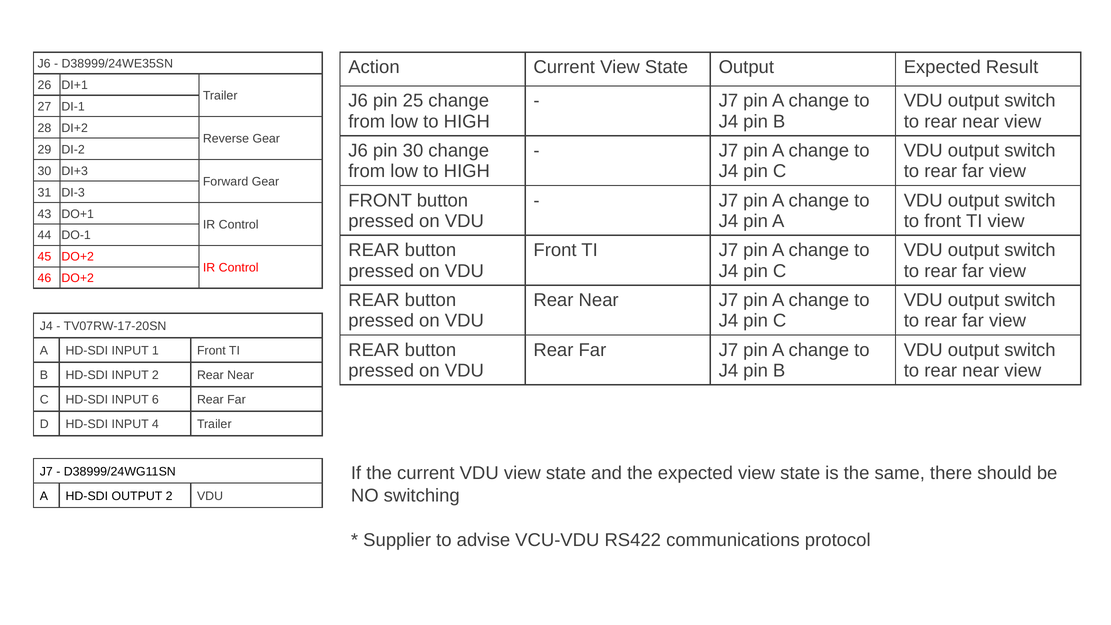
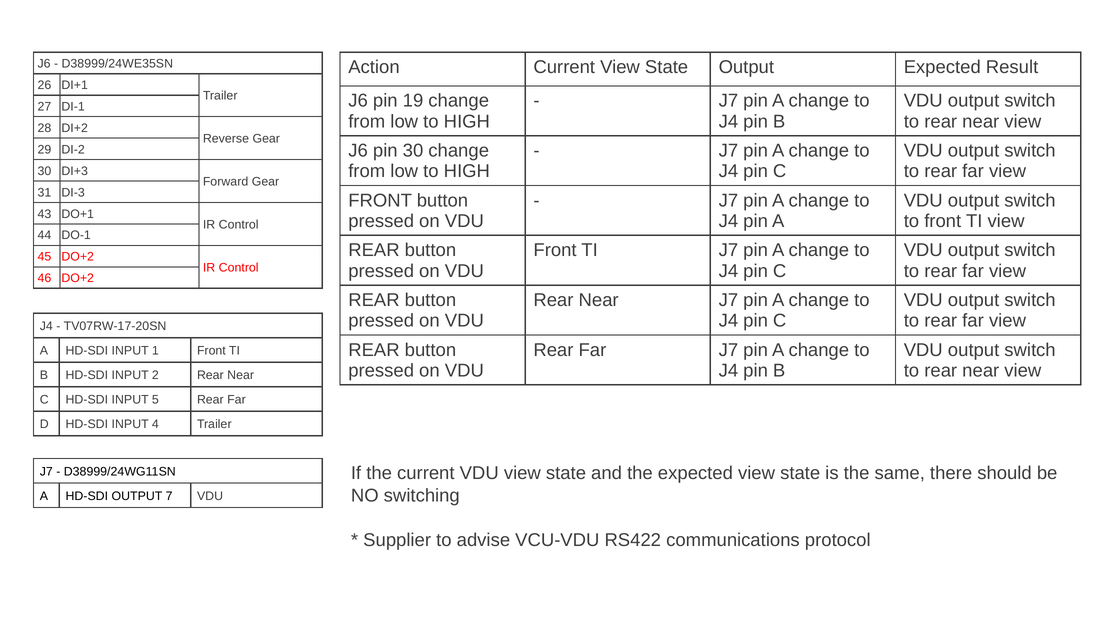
25: 25 -> 19 (413, 101)
6: 6 -> 5 (155, 400)
OUTPUT 2: 2 -> 7 (169, 496)
